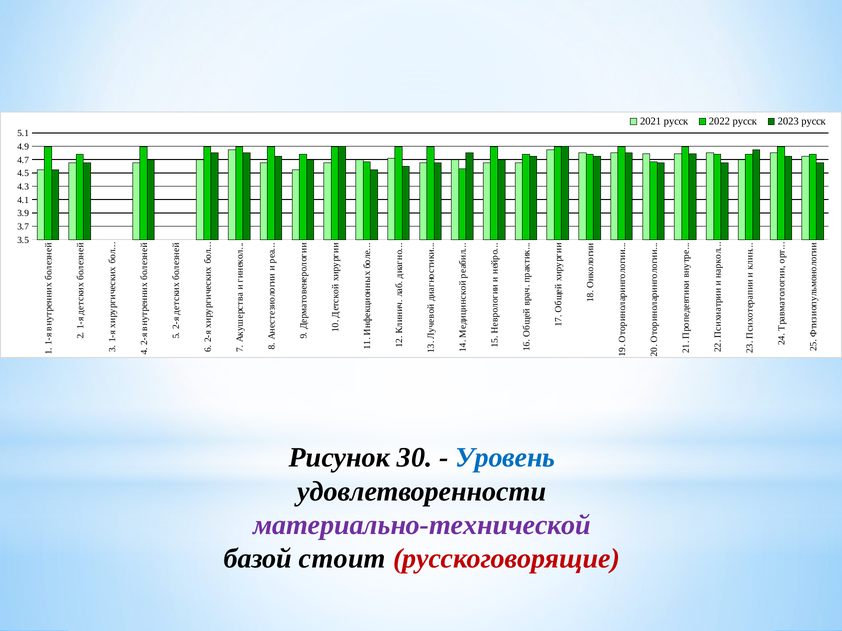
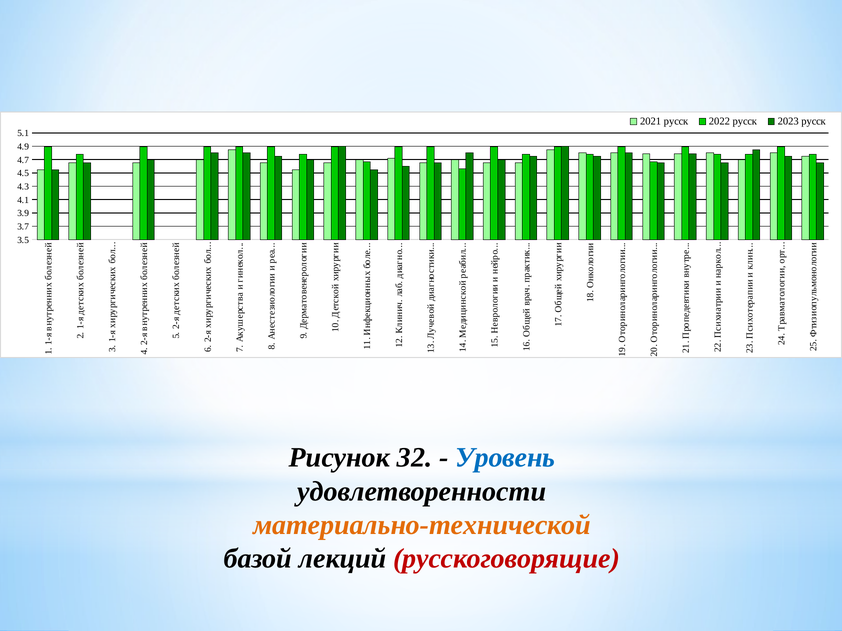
30: 30 -> 32 (415, 458)
материально-технической colour: purple -> orange (422, 525)
стоит: стоит -> лекций (343, 559)
